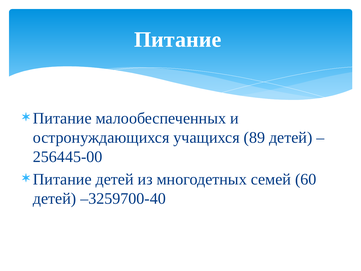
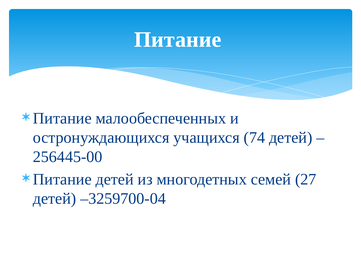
89: 89 -> 74 (254, 137)
60: 60 -> 27 (306, 179)
–3259700-40: –3259700-40 -> –3259700-04 (123, 198)
